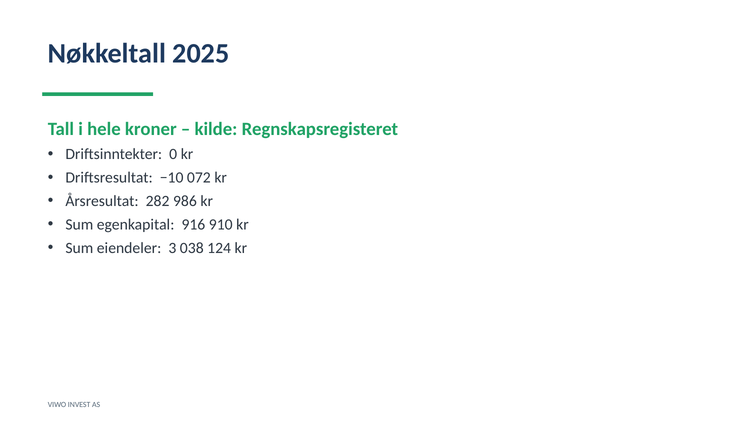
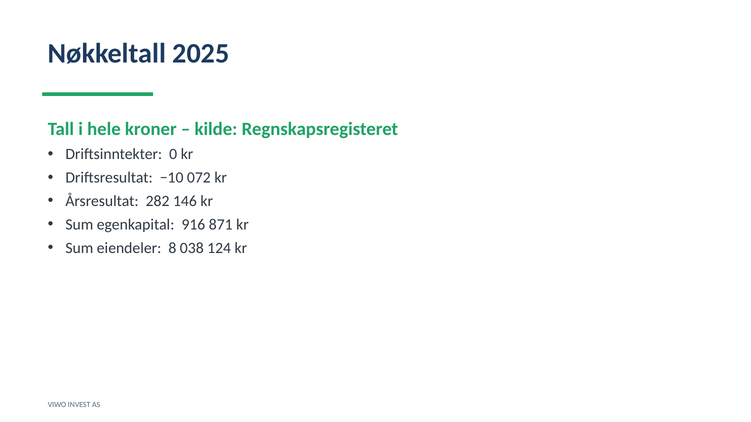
986: 986 -> 146 (185, 201)
910: 910 -> 871 (221, 225)
3: 3 -> 8 (172, 248)
